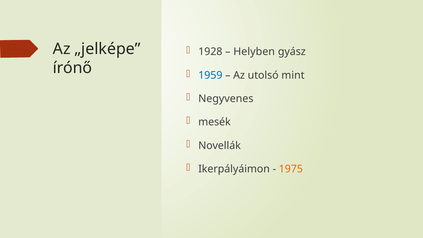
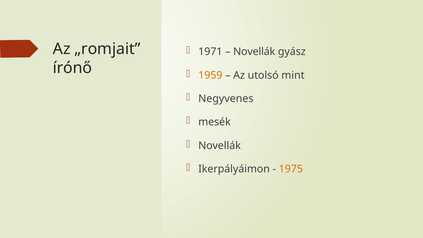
„jelképe: „jelképe -> „romjait (108, 49)
1928: 1928 -> 1971 (210, 52)
Helyben: Helyben -> Novellák (254, 52)
1959 colour: blue -> orange (210, 75)
